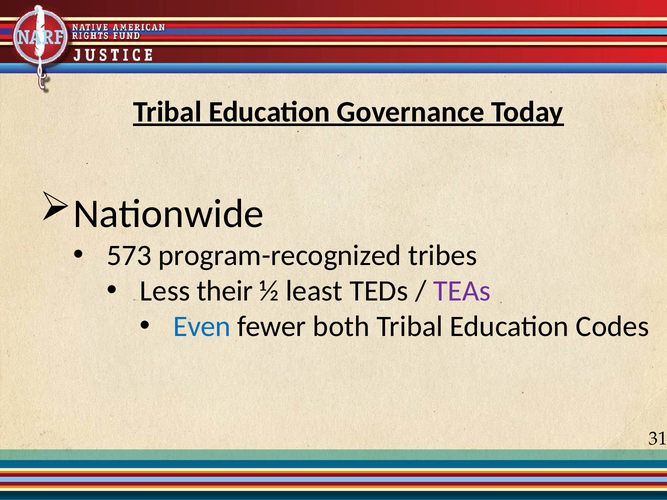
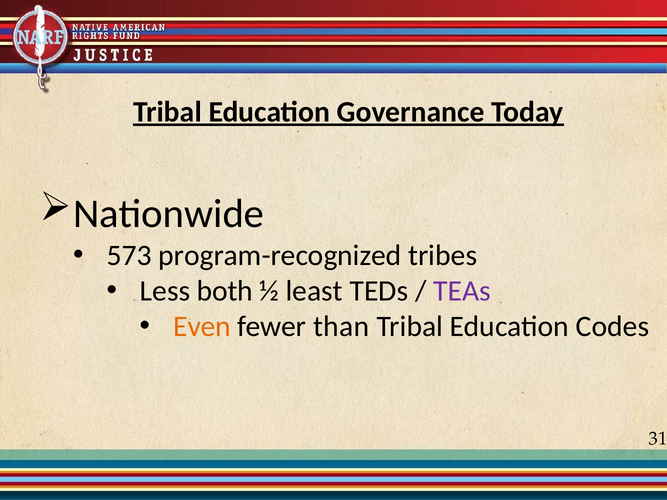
their: their -> both (225, 291)
Even colour: blue -> orange (202, 327)
both: both -> than (341, 327)
